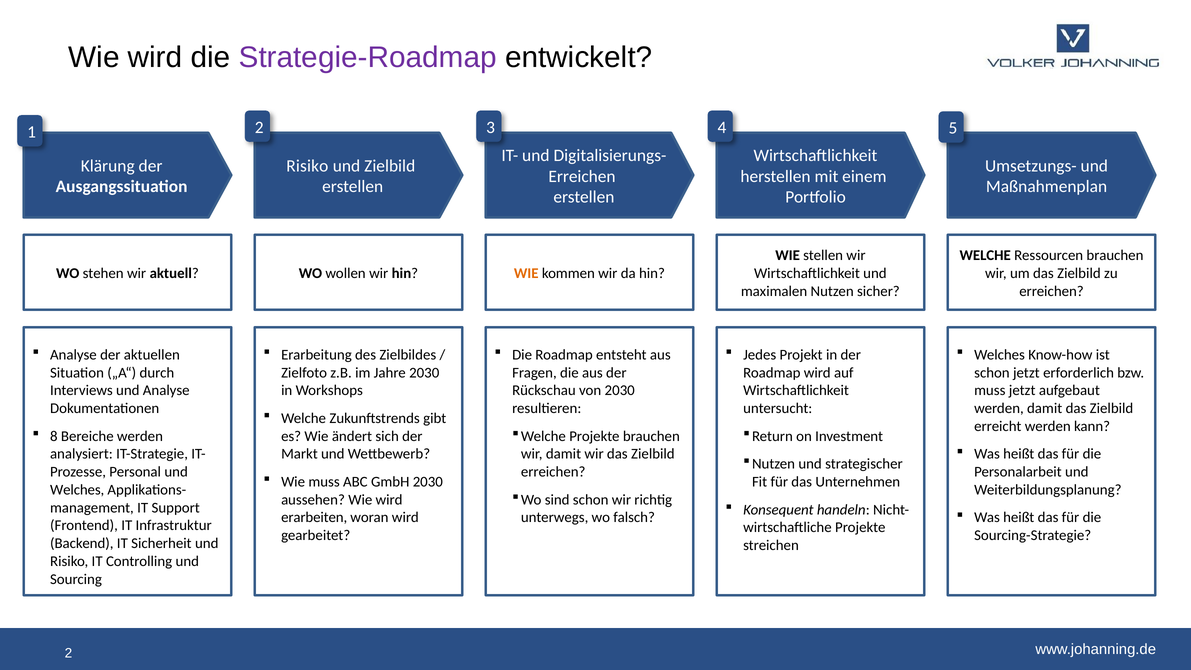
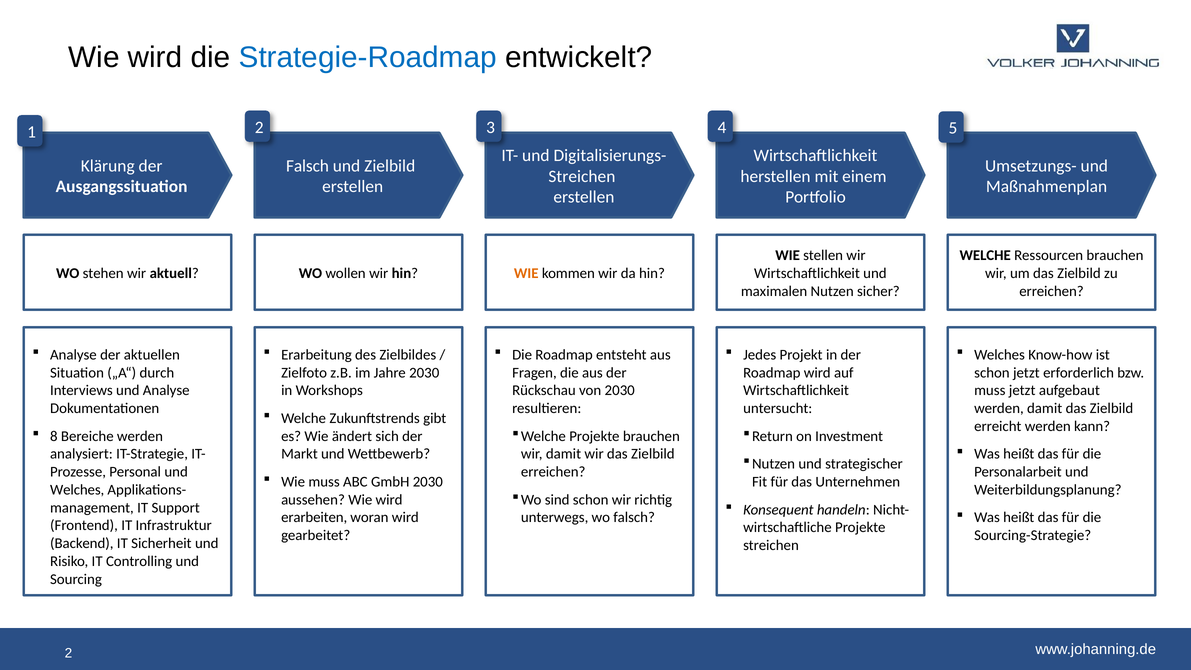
Strategie-Roadmap colour: purple -> blue (368, 57)
Risiko: Risiko -> Falsch (308, 166)
Erreichen: Erreichen -> Streichen (582, 176)
